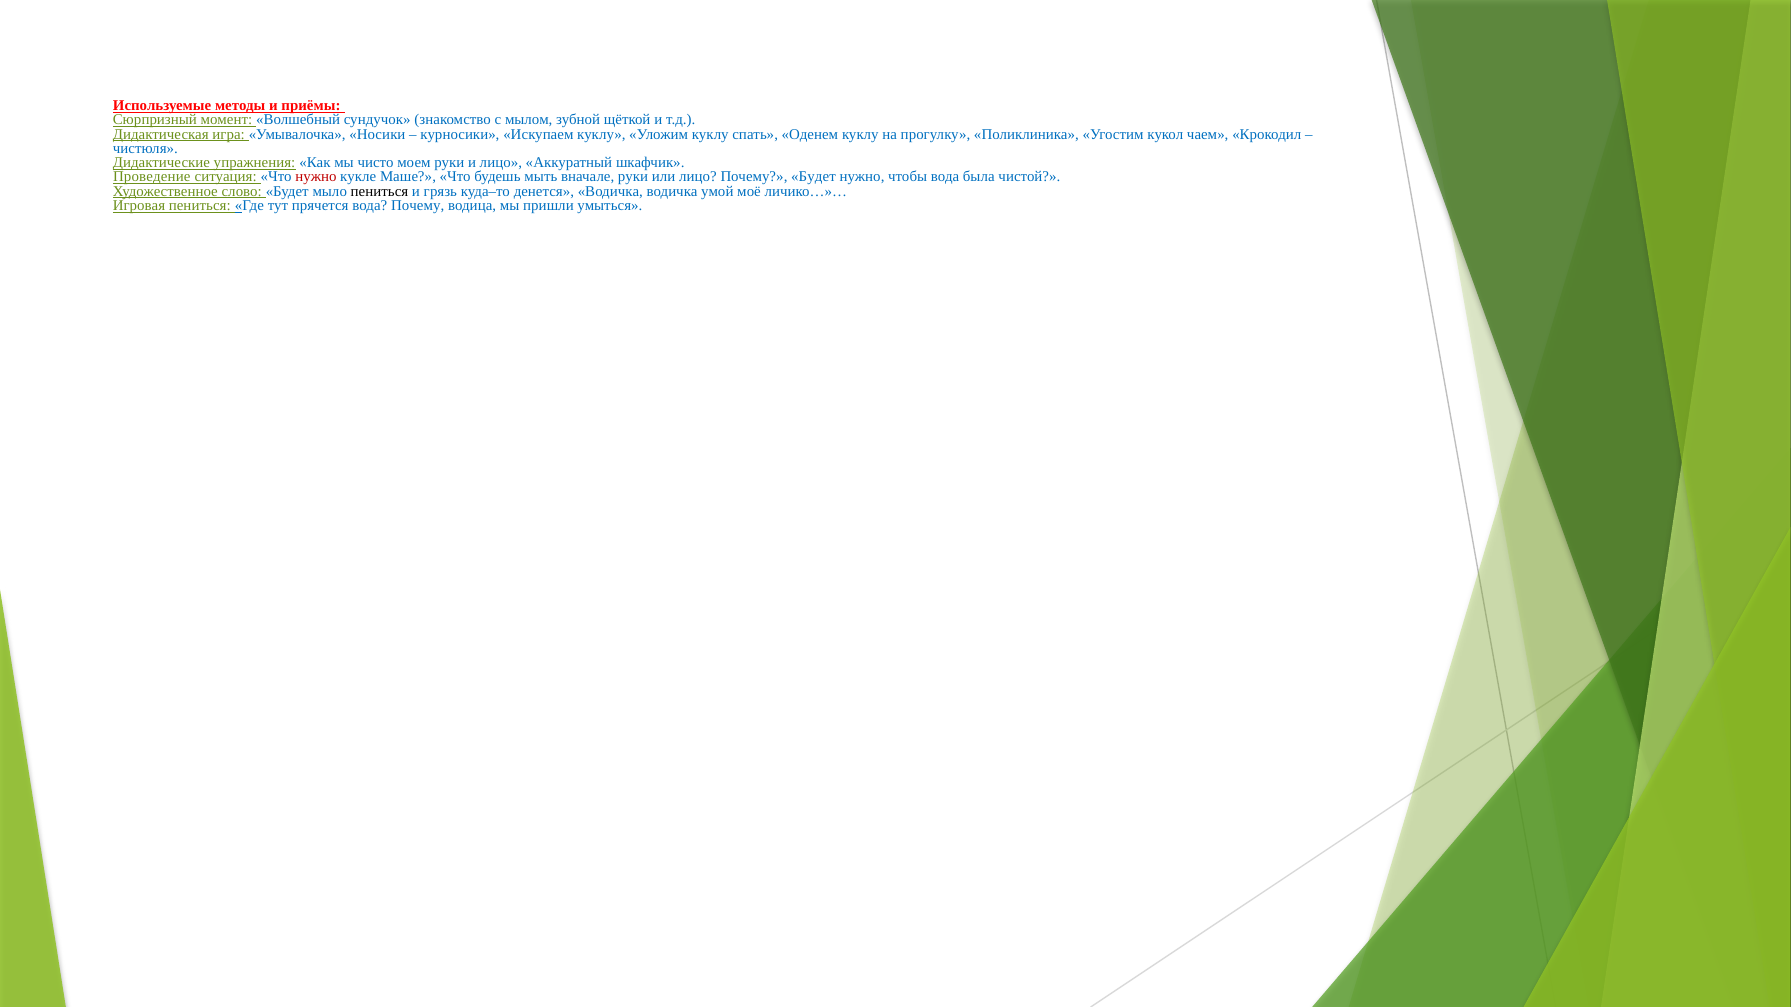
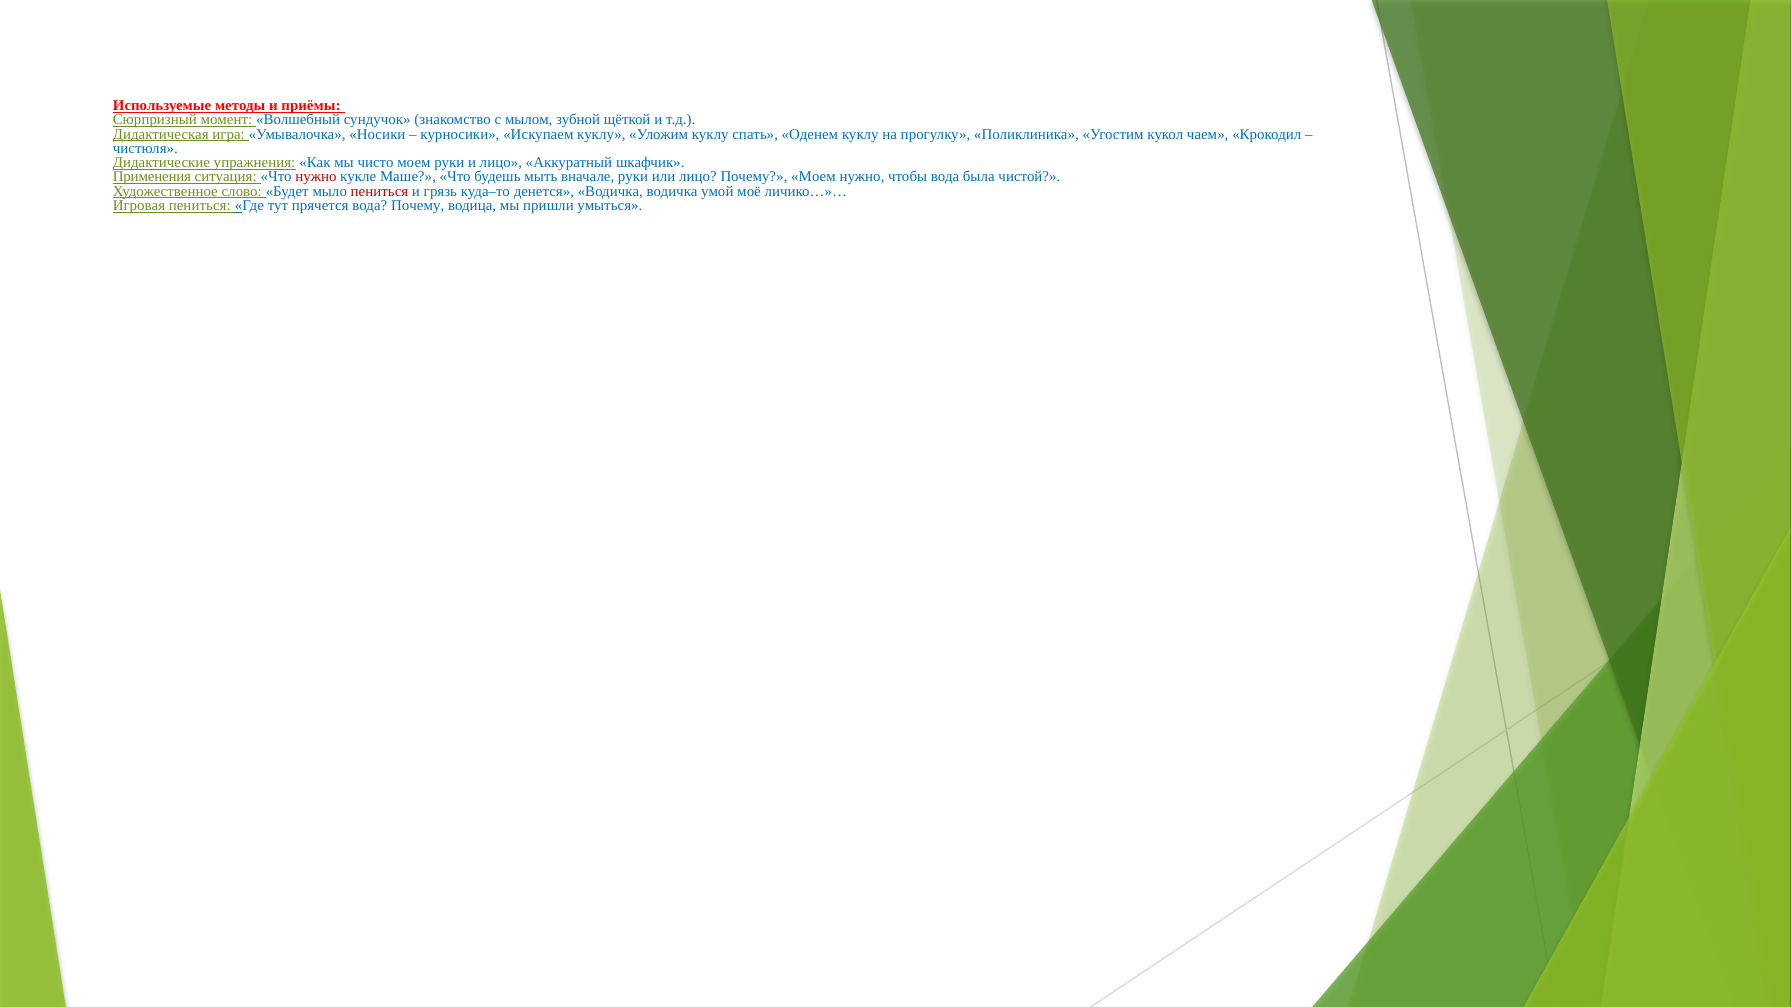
Проведение: Проведение -> Применения (152, 177)
Почему Будет: Будет -> Моем (813, 177)
пениться colour: black -> red (379, 191)
